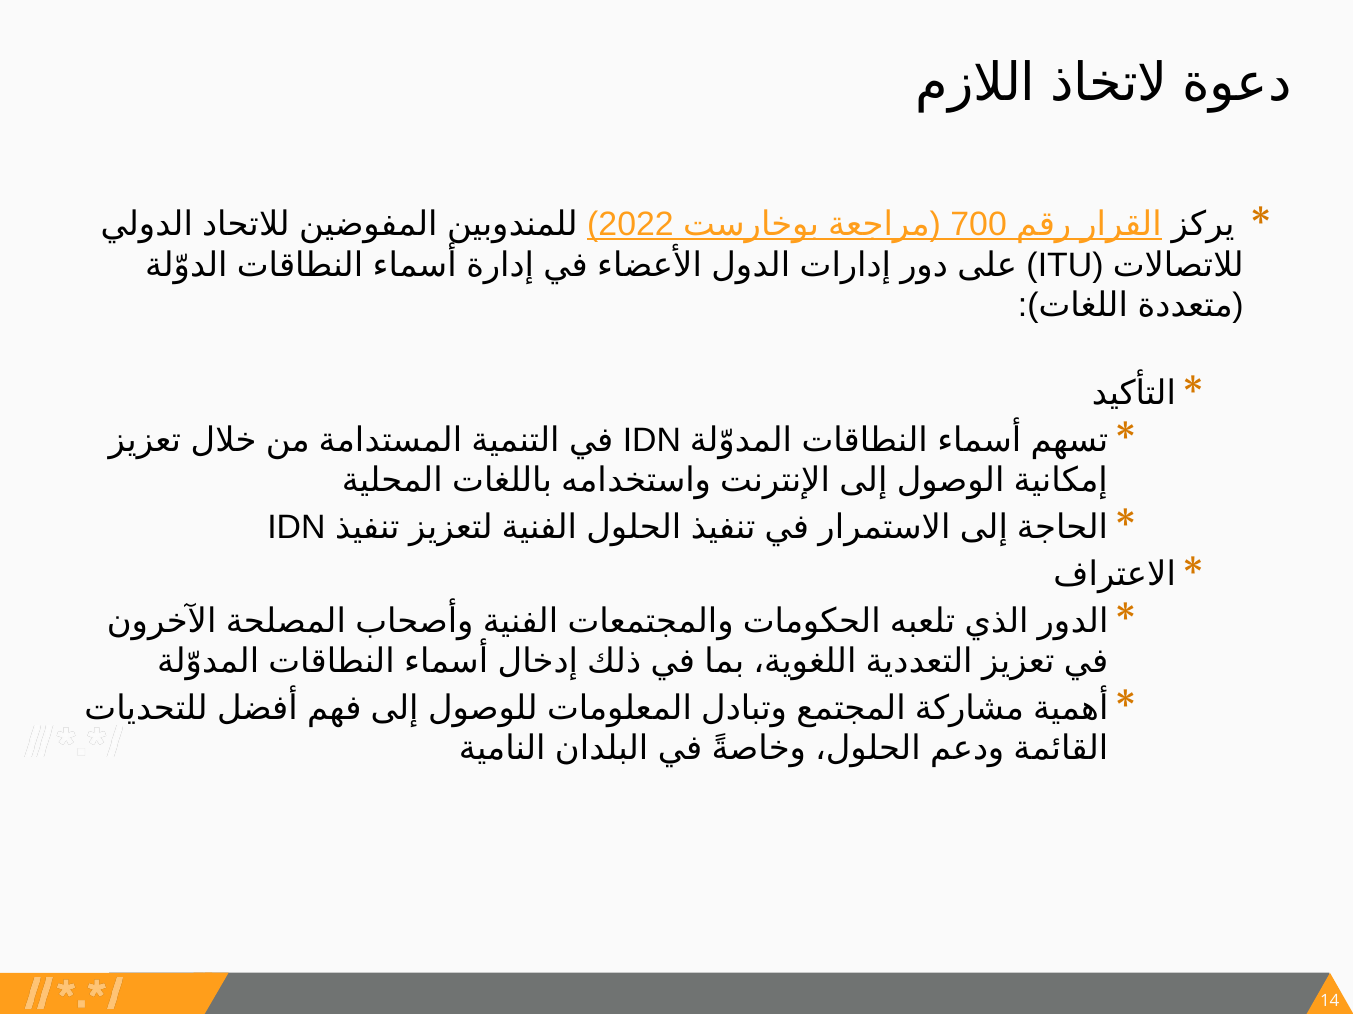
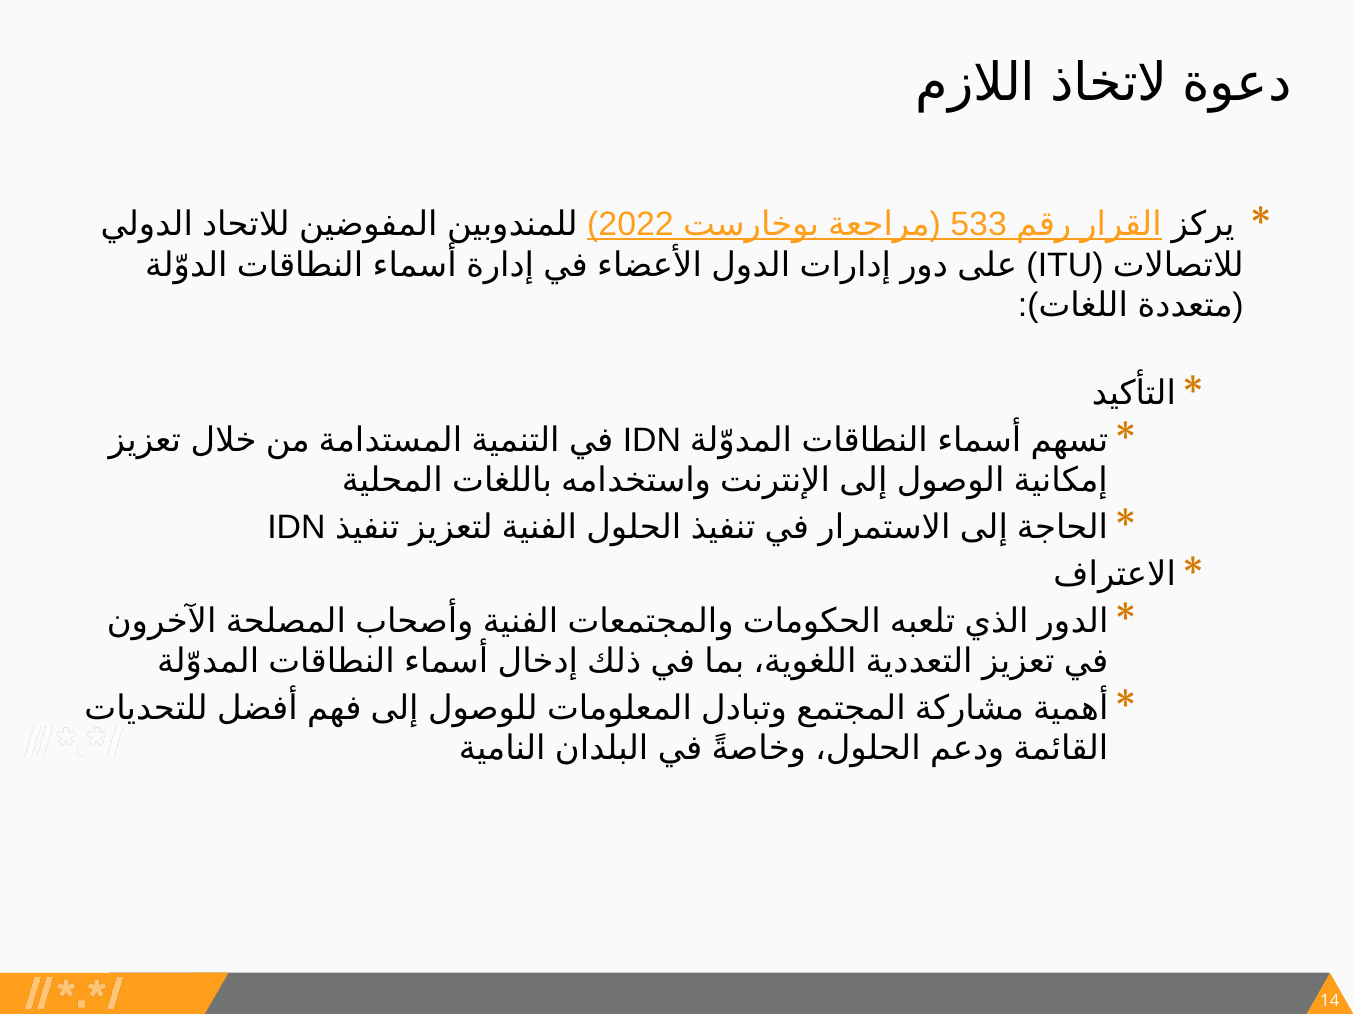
700: 700 -> 533 (979, 225)
